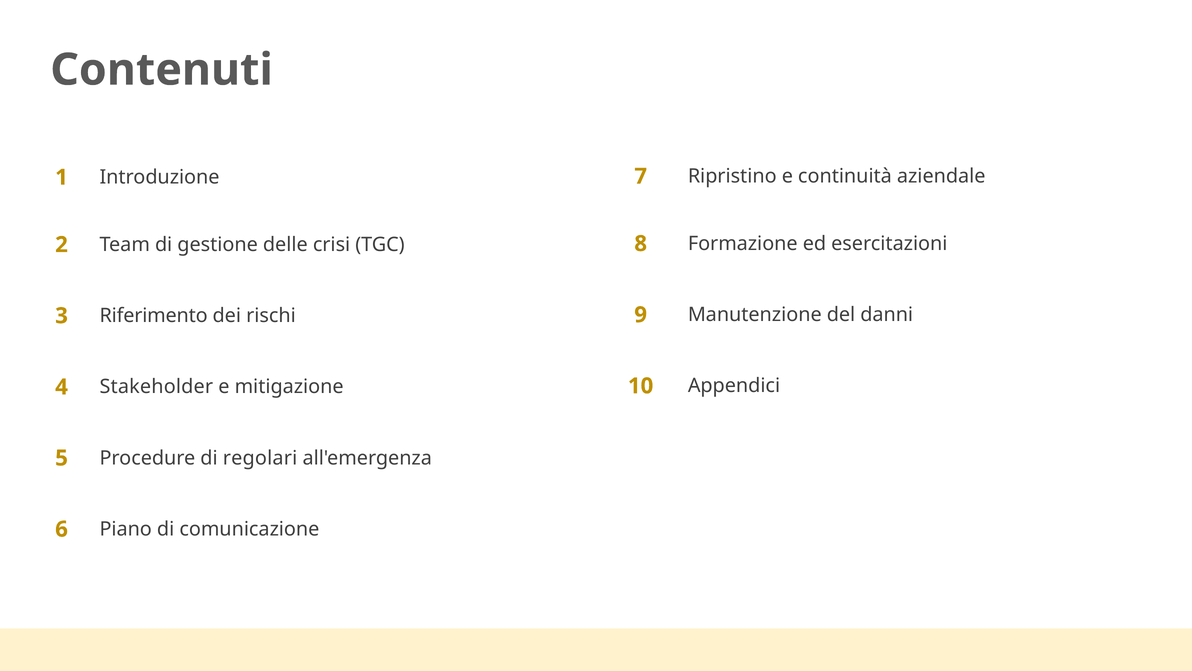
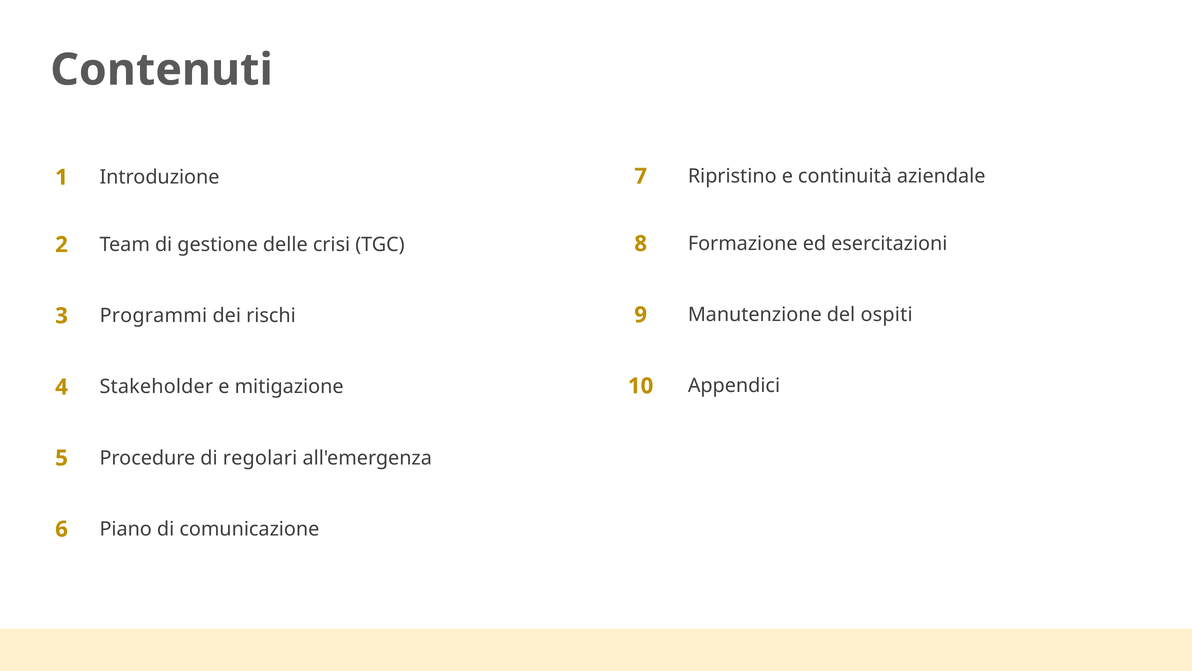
danni: danni -> ospiti (887, 314)
Riferimento: Riferimento -> Programmi (153, 315)
